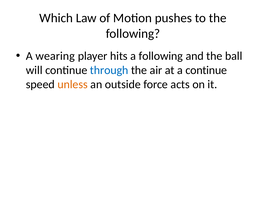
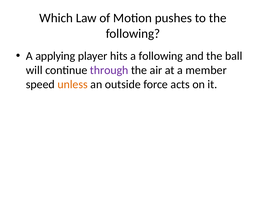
wearing: wearing -> applying (55, 56)
through colour: blue -> purple (109, 70)
a continue: continue -> member (206, 70)
